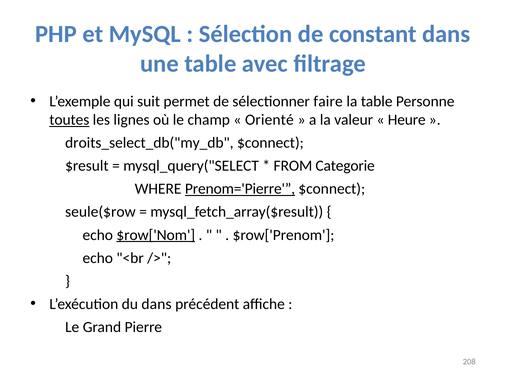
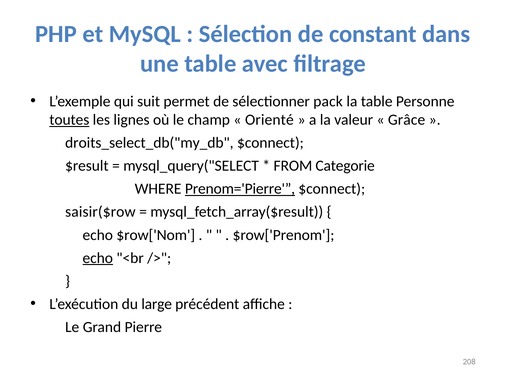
faire: faire -> pack (328, 101)
Heure: Heure -> Grâce (407, 120)
seule($row: seule($row -> saisir($row (100, 212)
$row['Nom underline: present -> none (156, 235)
echo underline: none -> present (98, 258)
du dans: dans -> large (157, 304)
